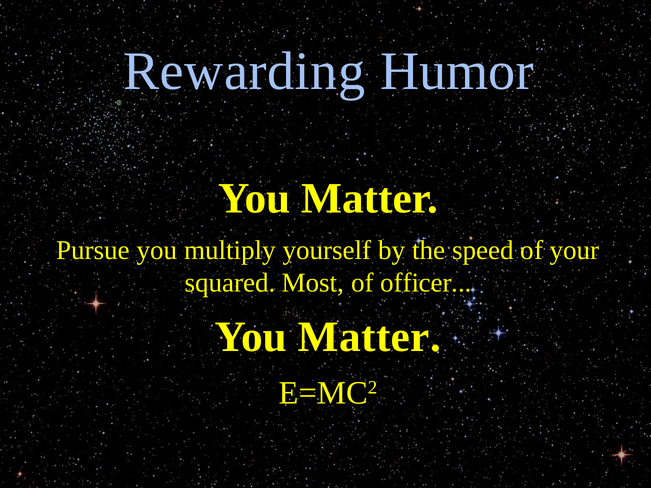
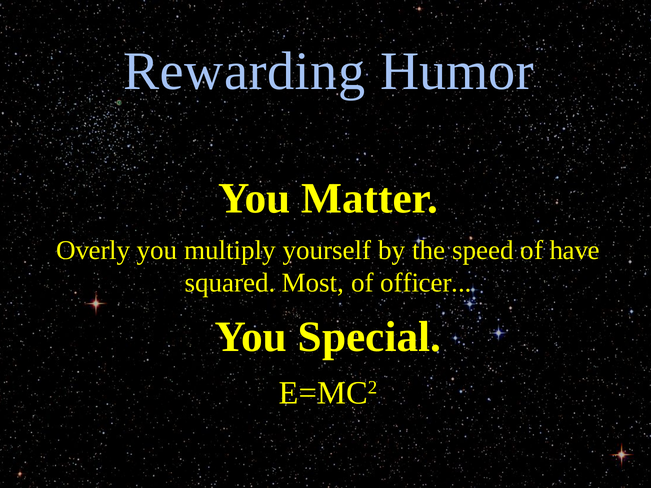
Pursue: Pursue -> Overly (93, 251)
your: your -> have (575, 251)
Matter: Matter -> Special (370, 337)
